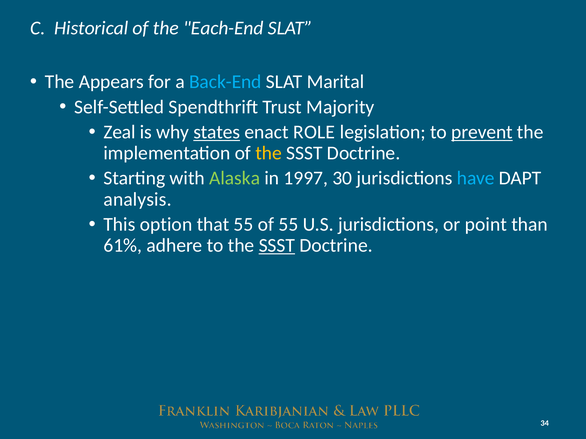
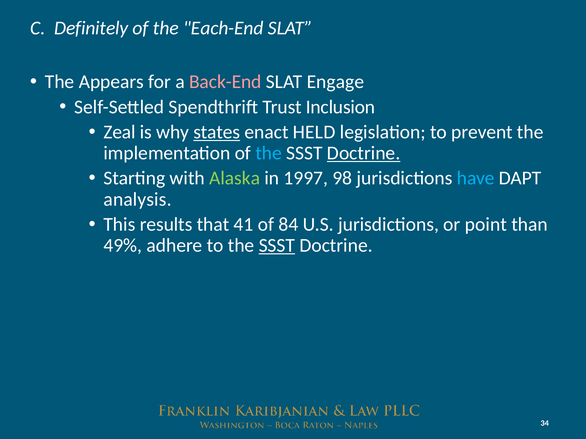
Historical: Historical -> Definitely (91, 28)
Back-End colour: light blue -> pink (225, 82)
Marital: Marital -> Engage (335, 82)
Majority: Majority -> Inclusion (340, 107)
ROLE: ROLE -> HELD (314, 132)
prevent underline: present -> none (482, 132)
the colour: yellow -> light blue (269, 153)
Doctrine underline: none -> present (364, 153)
30: 30 -> 98 (342, 178)
option: option -> results (166, 225)
that 55: 55 -> 41 (244, 225)
of 55: 55 -> 84 (288, 225)
61%: 61% -> 49% (123, 246)
